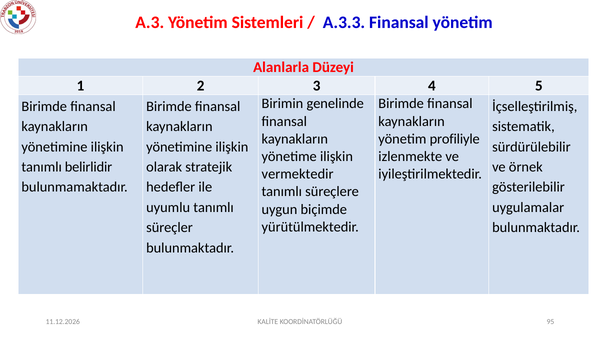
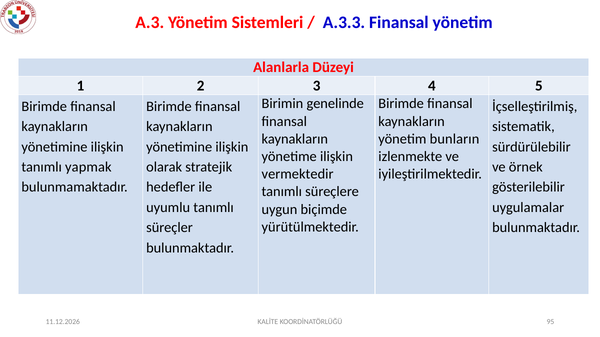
profiliyle: profiliyle -> bunların (455, 139)
belirlidir: belirlidir -> yapmak (88, 167)
